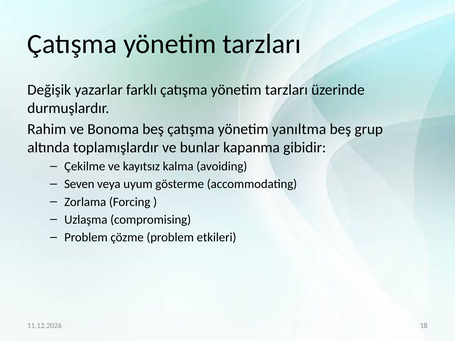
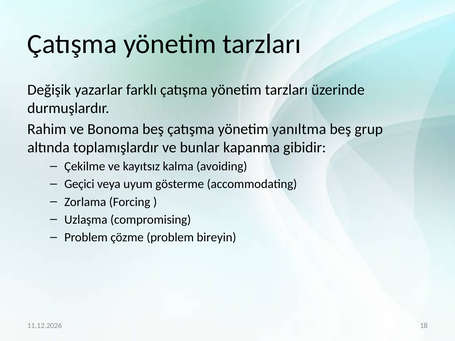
Seven: Seven -> Geçici (79, 184)
etkileri: etkileri -> bireyin (217, 237)
